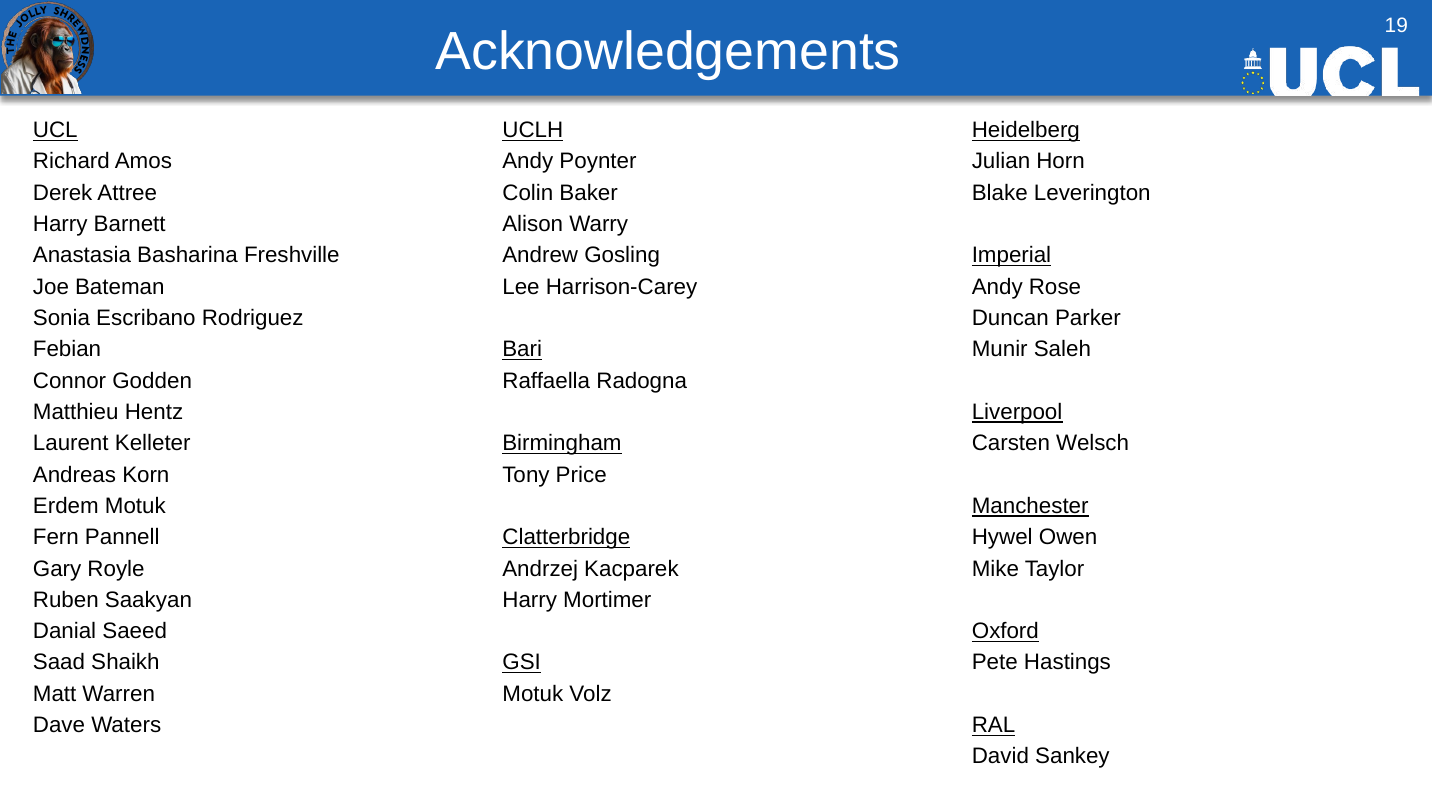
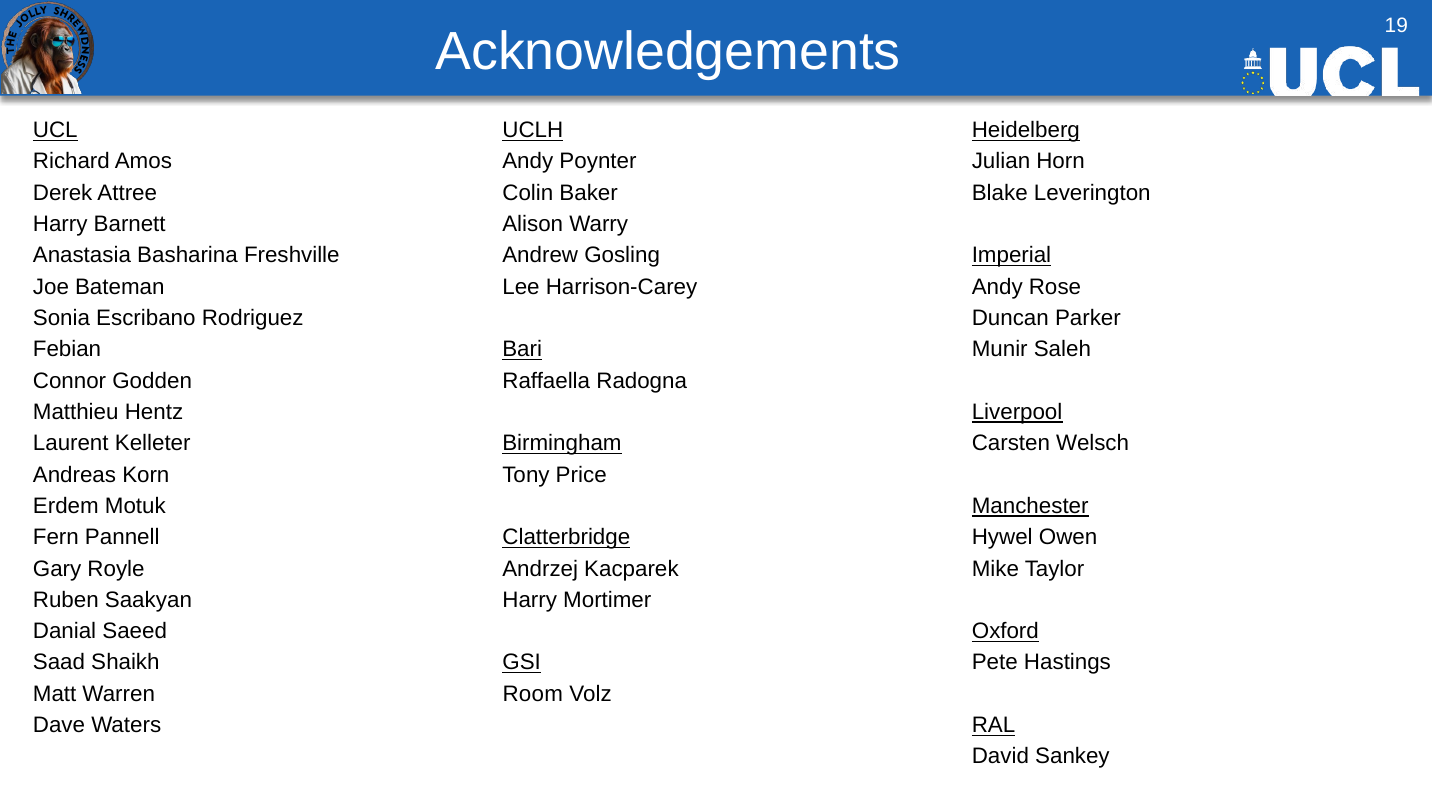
Motuk: Motuk -> Room (533, 694)
